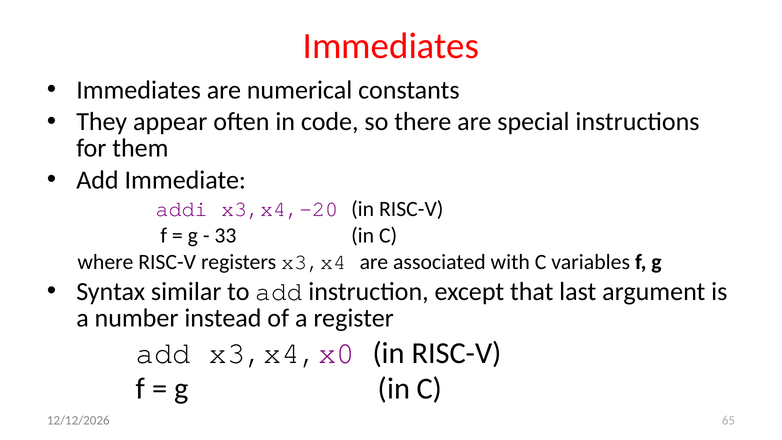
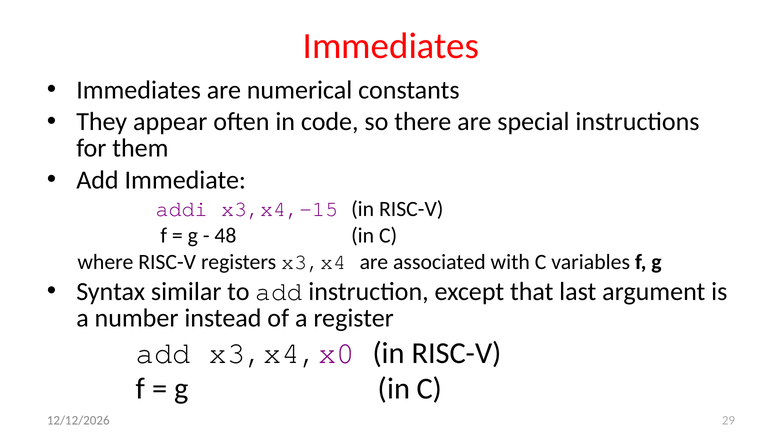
x3,x4,-20: x3,x4,-20 -> x3,x4,-15 (280, 209)
33: 33 -> 48 (225, 235)
65: 65 -> 29 (728, 420)
